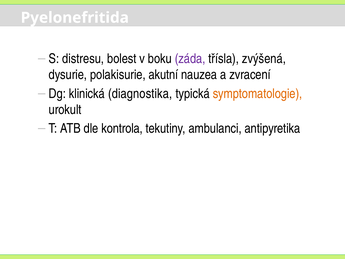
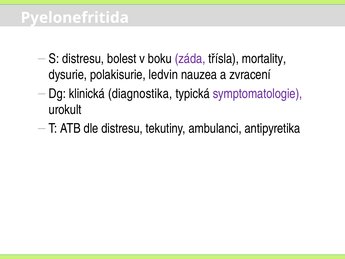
zvýšená: zvýšená -> mortality (264, 59)
akutní: akutní -> ledvin (163, 75)
symptomatologie colour: orange -> purple (257, 93)
dle kontrola: kontrola -> distresu (122, 128)
